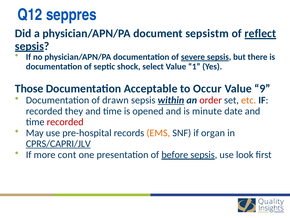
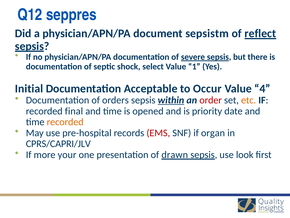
Those: Those -> Initial (29, 88)
9: 9 -> 4 (262, 88)
drawn: drawn -> orders (115, 100)
they: they -> final (74, 111)
minute: minute -> priority (207, 111)
recorded colour: red -> orange (65, 122)
EMS colour: orange -> red (158, 133)
CPRS/CAPRI/JLV underline: present -> none (58, 143)
cont: cont -> your (67, 154)
before: before -> drawn (175, 154)
